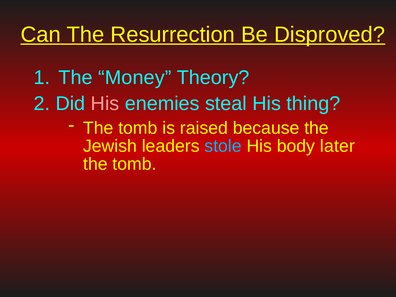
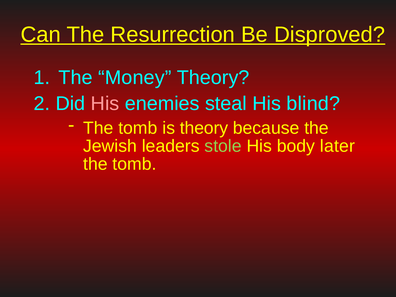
thing: thing -> blind (313, 104)
is raised: raised -> theory (204, 128)
stole colour: light blue -> light green (223, 146)
